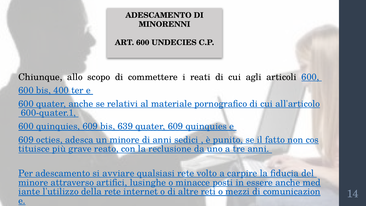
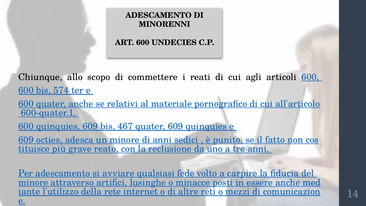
400: 400 -> 574 (61, 90)
639: 639 -> 467 (125, 126)
qualsiasi rete: rete -> fede (186, 173)
